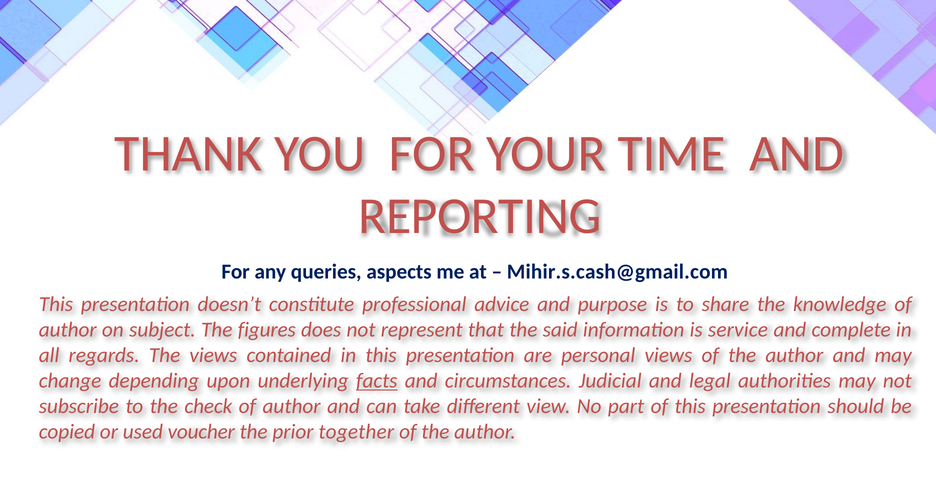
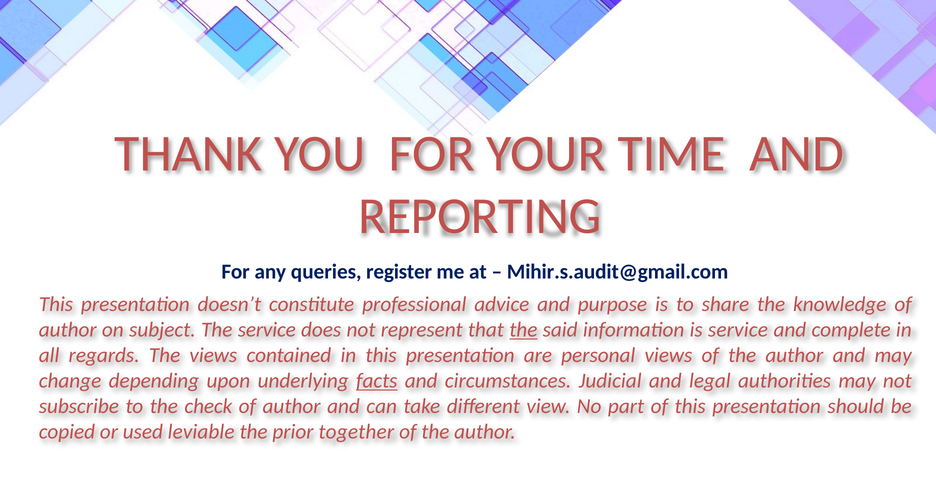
aspects: aspects -> register (399, 271)
Mihir.s.cash@gmail.com: Mihir.s.cash@gmail.com -> Mihir.s.audit@gmail.com (618, 271)
The figures: figures -> service (267, 330)
the underline: none -> present (523, 330)
voucher: voucher -> leviable (201, 432)
